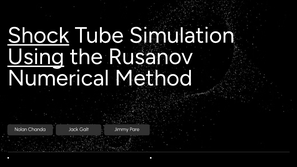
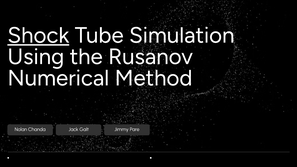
Using underline: present -> none (36, 57)
